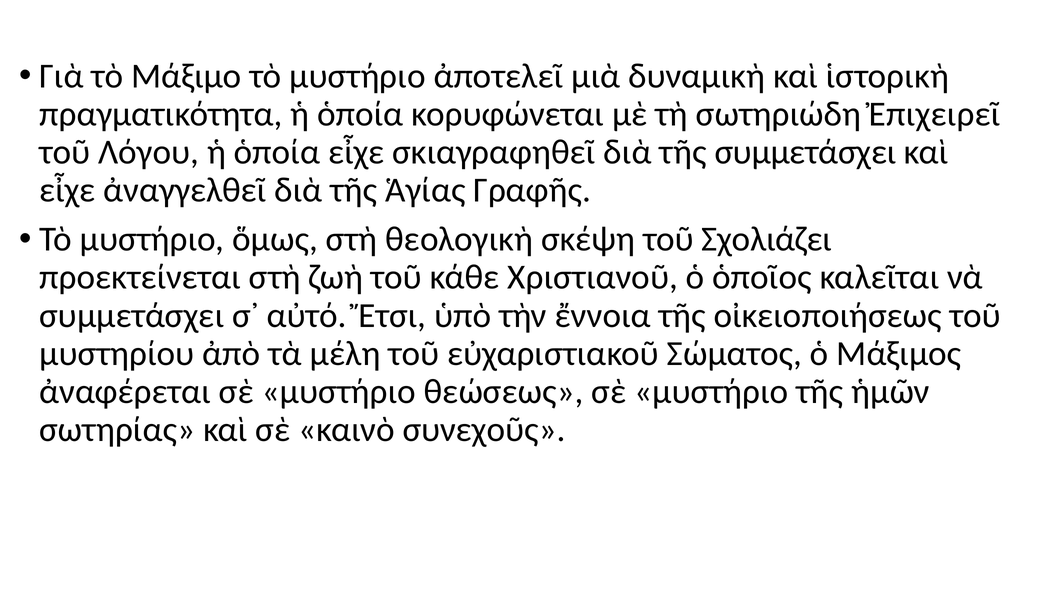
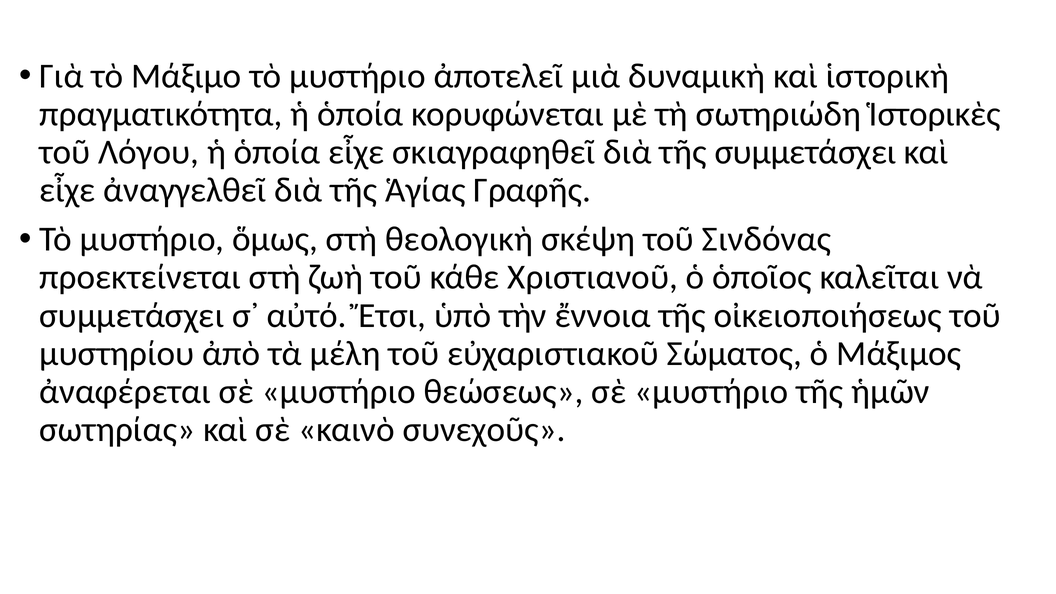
Ἐπιχειρεῖ: Ἐπιχειρεῖ -> Ἱστορικὲς (935, 114)
Σχολιάζει: Σχολιάζει -> Σινδόνας (767, 239)
